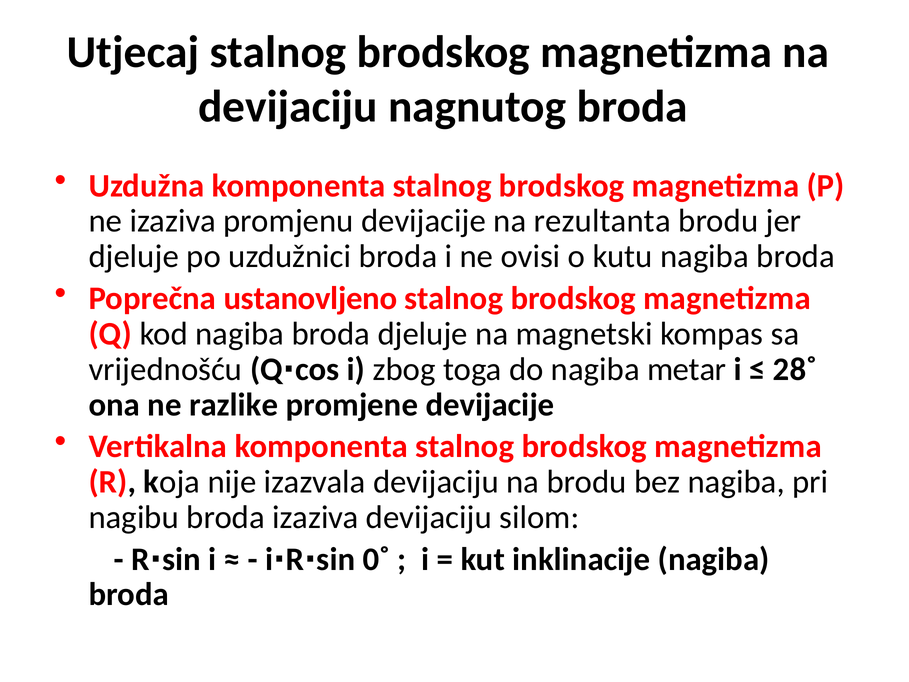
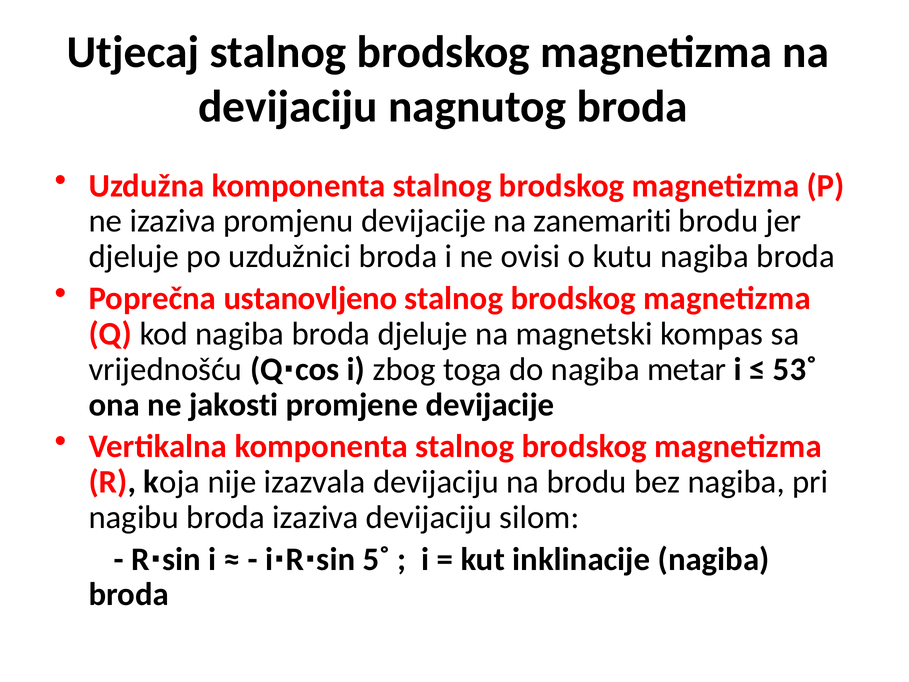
rezultanta: rezultanta -> zanemariti (603, 221)
28˚: 28˚ -> 53˚ (795, 369)
razlike: razlike -> jakosti (234, 405)
0˚: 0˚ -> 5˚ (376, 559)
